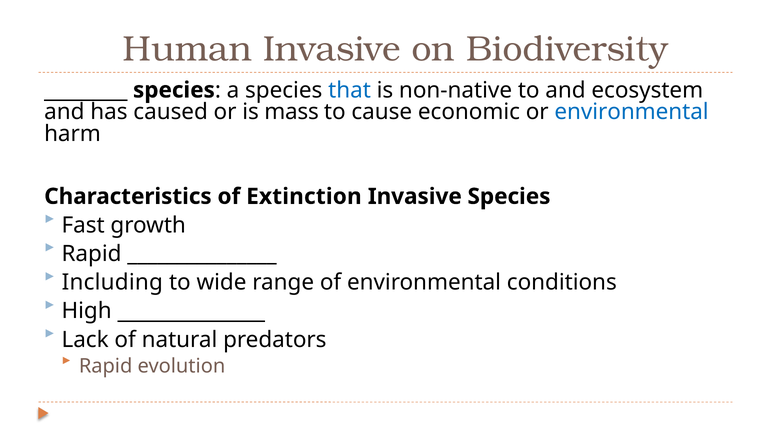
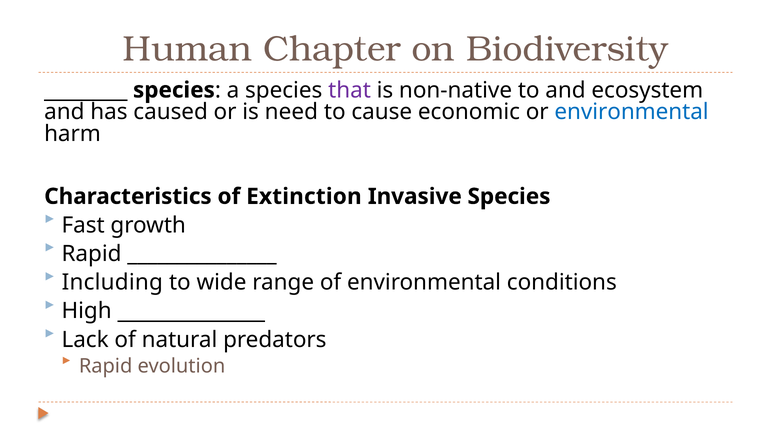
Human Invasive: Invasive -> Chapter (332, 49)
that colour: blue -> purple (350, 90)
mass: mass -> need (291, 112)
